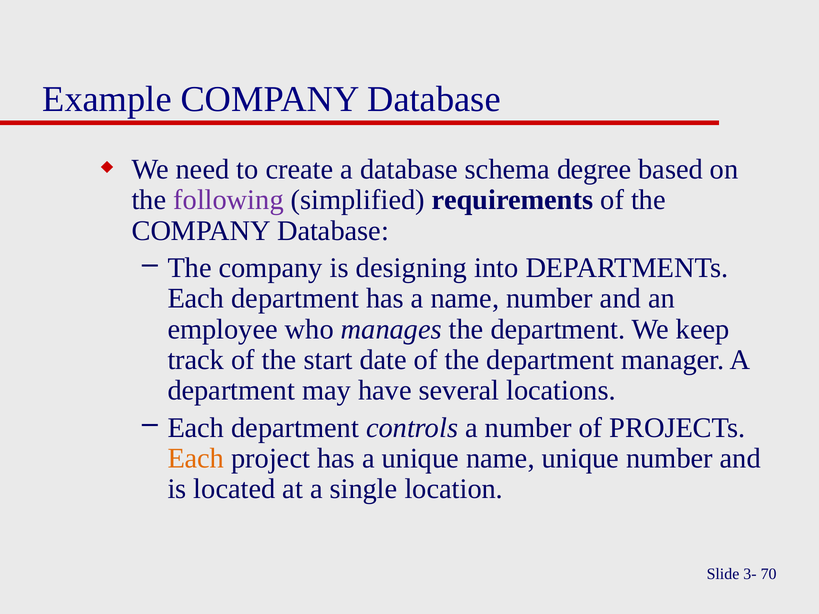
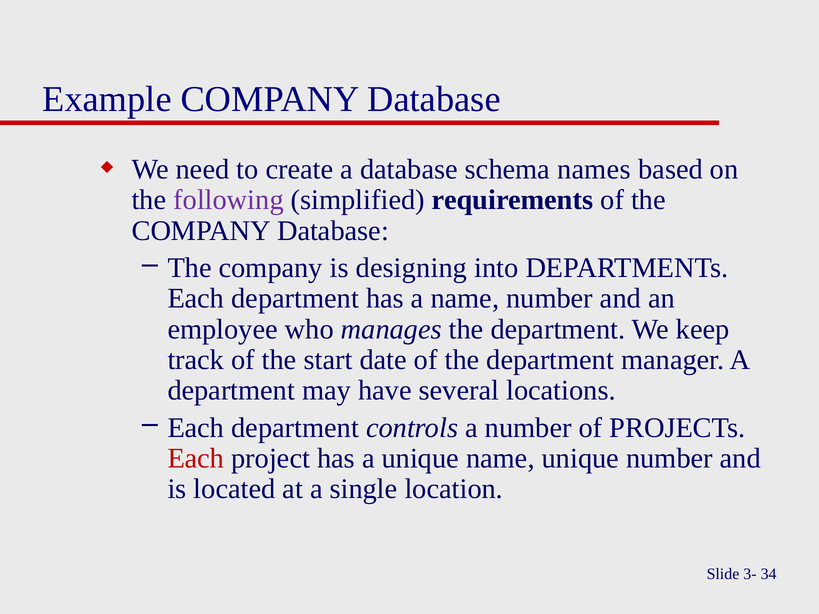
degree: degree -> names (594, 169)
Each colour: orange -> red (196, 459)
70: 70 -> 34 (769, 574)
